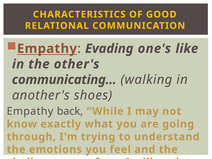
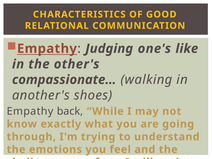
Evading: Evading -> Judging (109, 49)
communicating…: communicating… -> compassionate… (64, 80)
